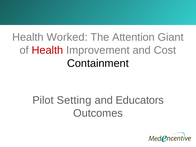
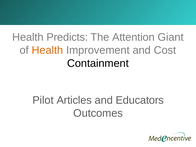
Worked: Worked -> Predicts (67, 37)
Health colour: red -> orange (47, 50)
Setting: Setting -> Articles (74, 100)
